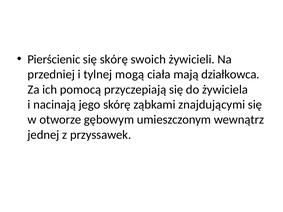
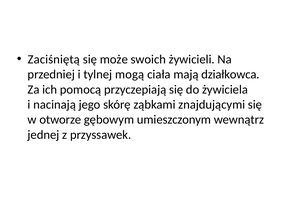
Pierścienic: Pierścienic -> Zaciśniętą (54, 59)
się skórę: skórę -> może (114, 59)
